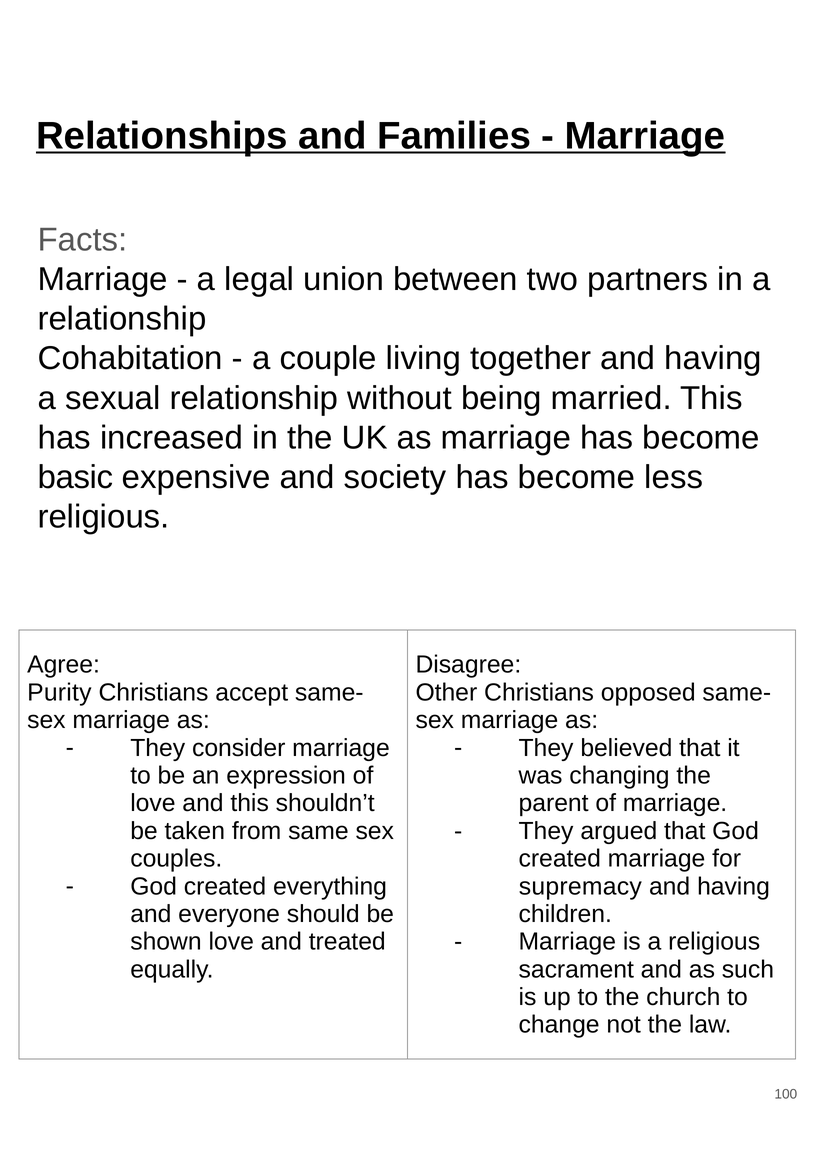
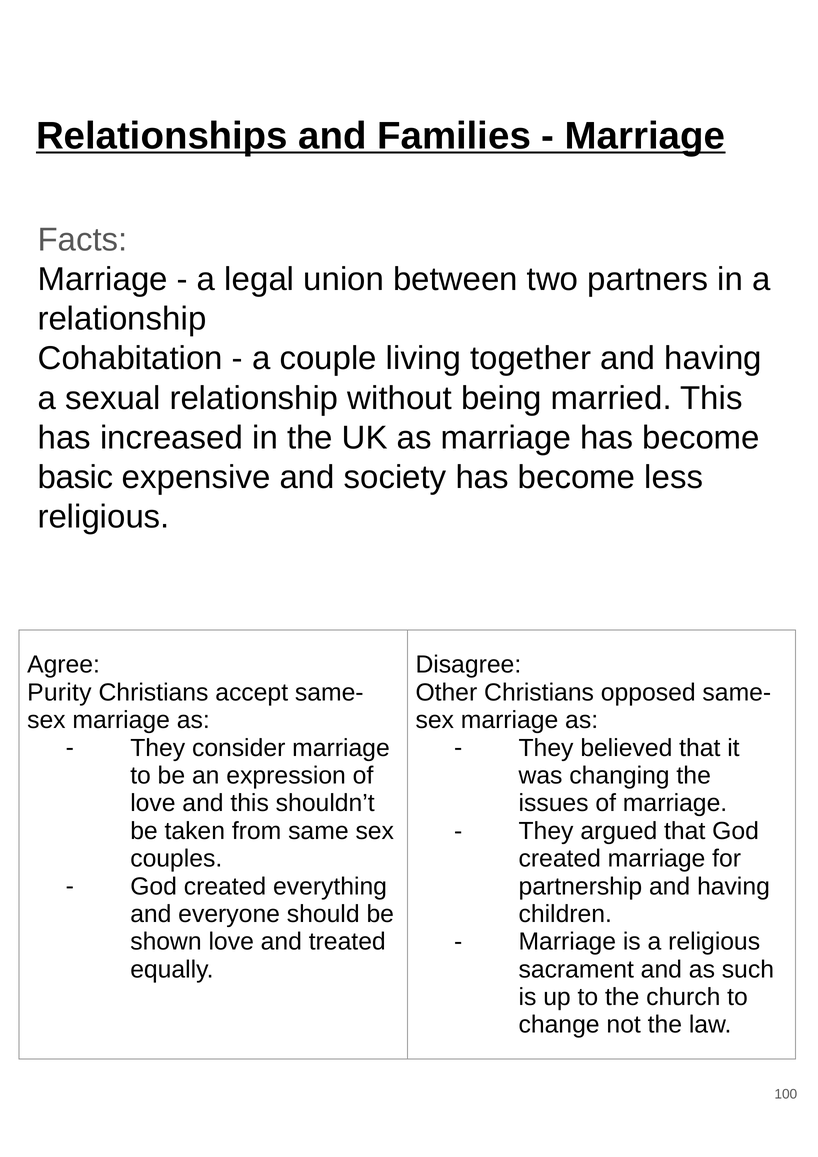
parent: parent -> issues (554, 803)
supremacy: supremacy -> partnership (580, 886)
